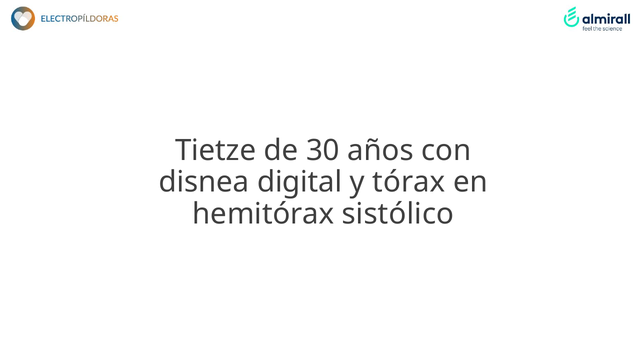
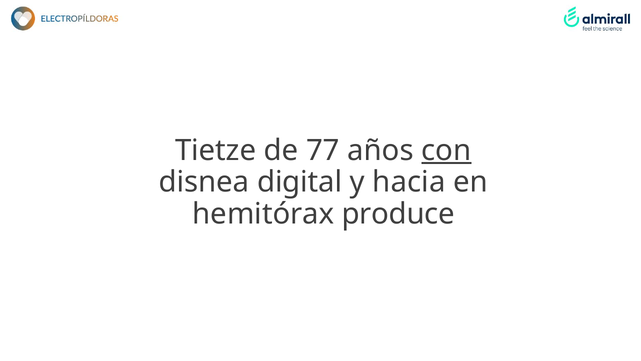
30: 30 -> 77 (323, 150)
con underline: none -> present (446, 150)
tórax: tórax -> hacia (409, 182)
sistólico: sistólico -> produce (398, 214)
